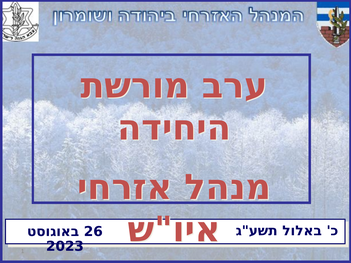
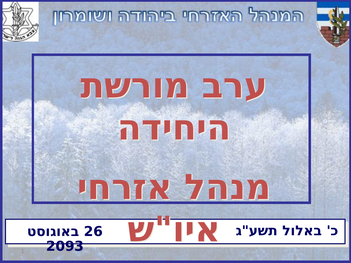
2023: 2023 -> 2093 (65, 247)
